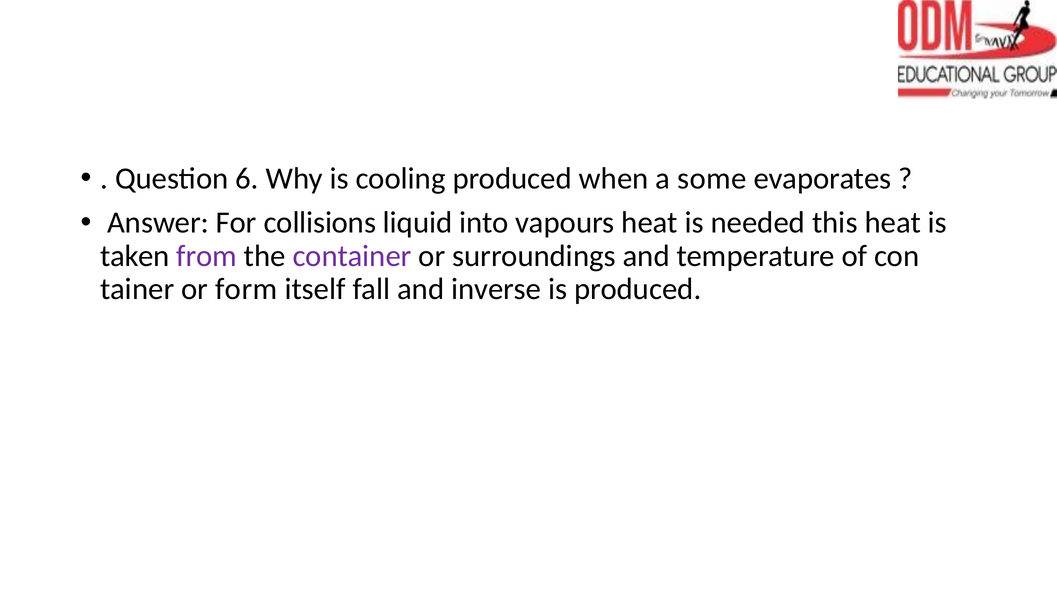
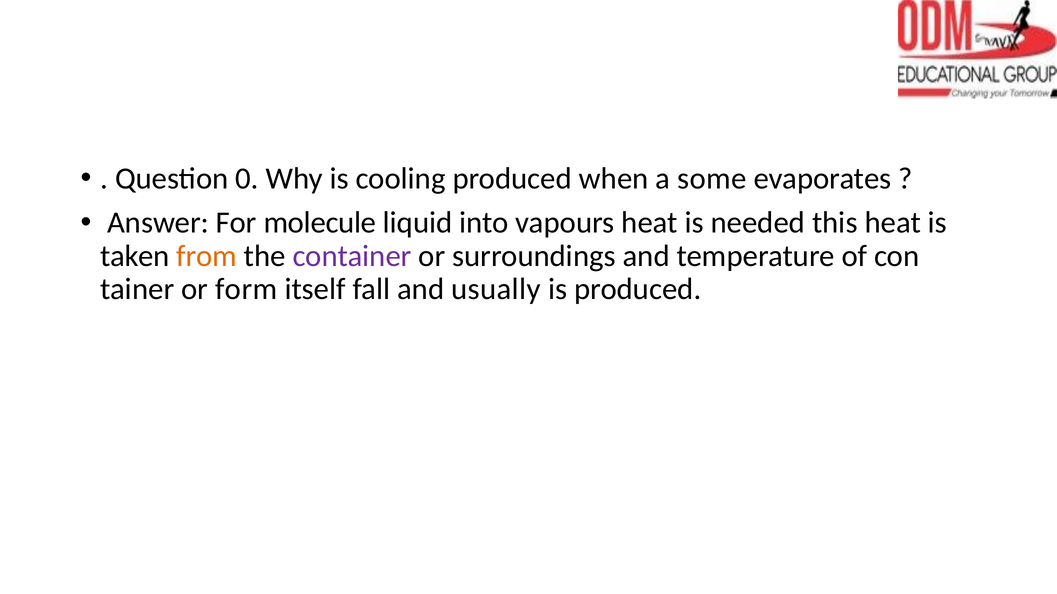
6: 6 -> 0 (247, 179)
collisions: collisions -> molecule (320, 223)
from colour: purple -> orange (207, 256)
inverse: inverse -> usually (496, 289)
